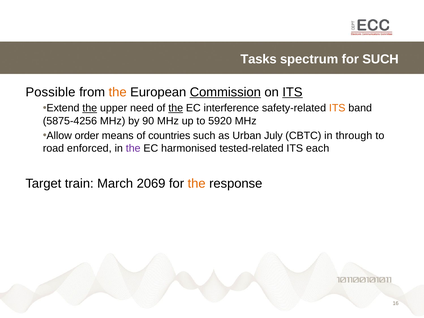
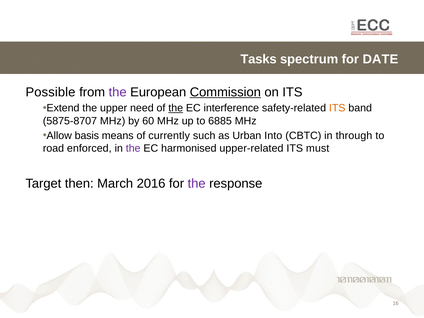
for SUCH: SUCH -> DATE (380, 59)
the colour: orange -> purple (118, 92)
ITS underline: present -> none (292, 92)
the underline: present -> none (90, 108)
5875-4256: 5875-4256 -> 5875-8707 (70, 121)
90: 90 -> 60 (148, 121)
5920: 5920 -> 6885 (220, 121)
order: order -> basis (87, 136)
countries: countries -> currently (169, 136)
July: July -> Into (273, 136)
tested-related: tested-related -> upper-related (251, 148)
each: each -> must (318, 148)
train: train -> then (79, 183)
2069: 2069 -> 2016 (151, 183)
the colour: orange -> purple (197, 183)
